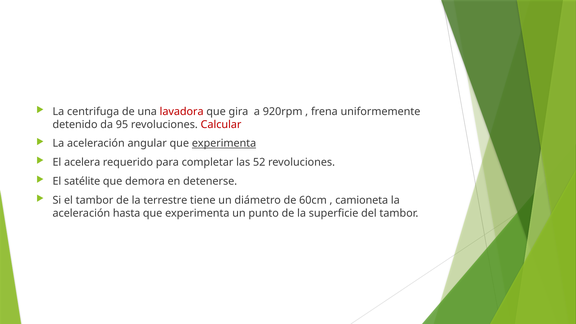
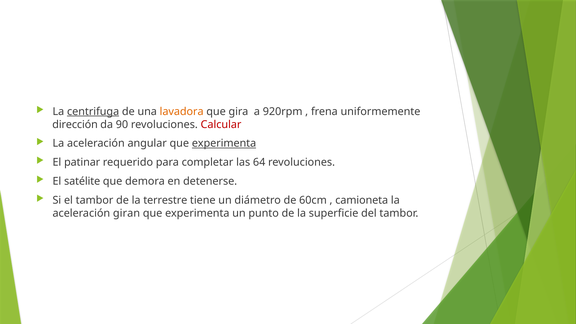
centrifuga underline: none -> present (93, 111)
lavadora colour: red -> orange (182, 111)
detenido: detenido -> dirección (75, 124)
95: 95 -> 90 (122, 124)
acelera: acelera -> patinar (82, 162)
52: 52 -> 64 (259, 162)
hasta: hasta -> giran (126, 213)
